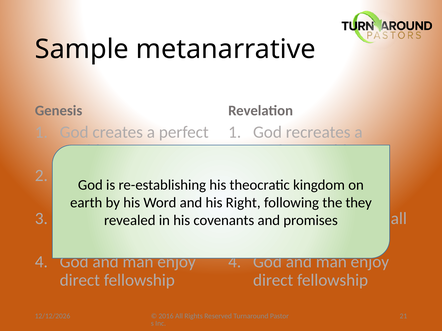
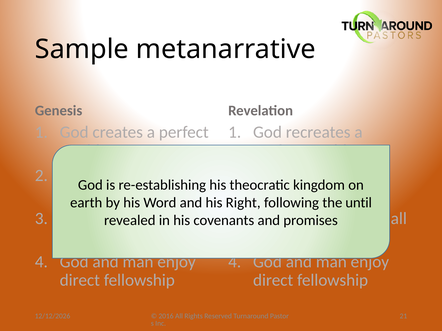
they: they -> until (359, 203)
